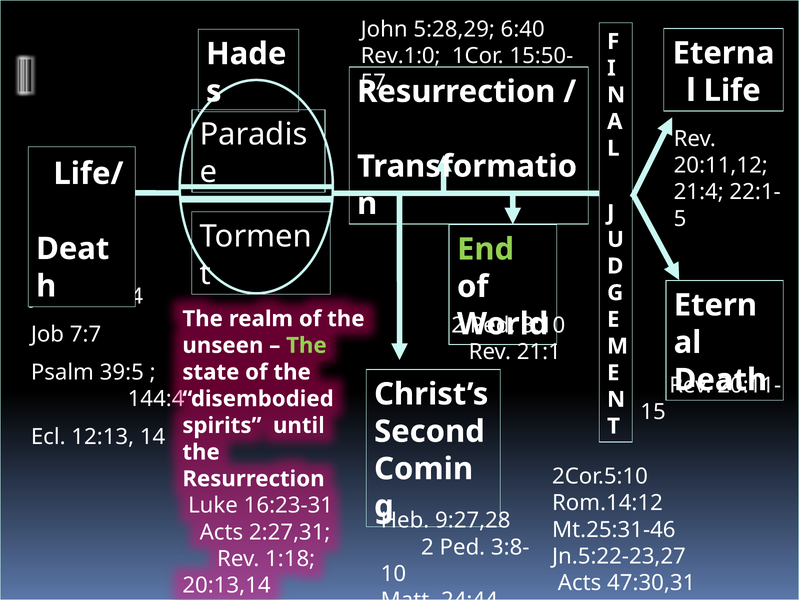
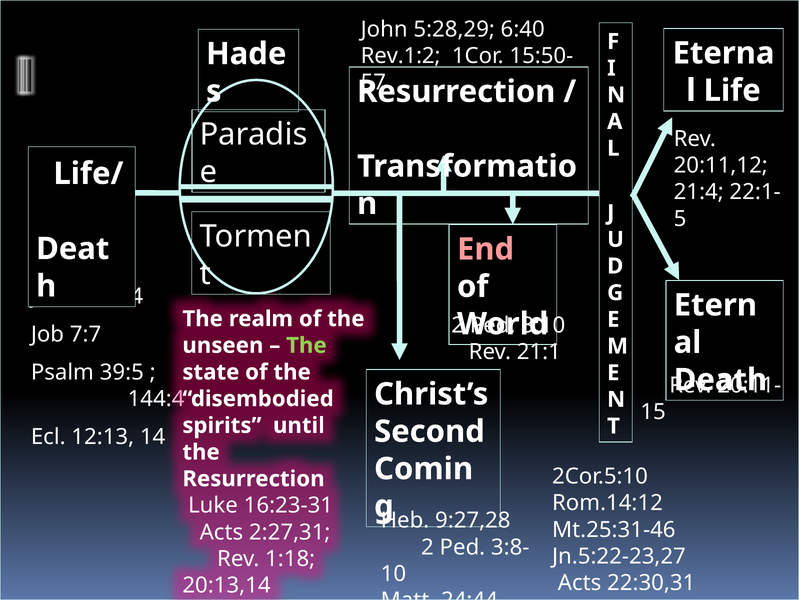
Rev.1:0: Rev.1:0 -> Rev.1:2 (401, 56)
End colour: light green -> pink (486, 249)
47:30,31: 47:30,31 -> 22:30,31 (651, 582)
